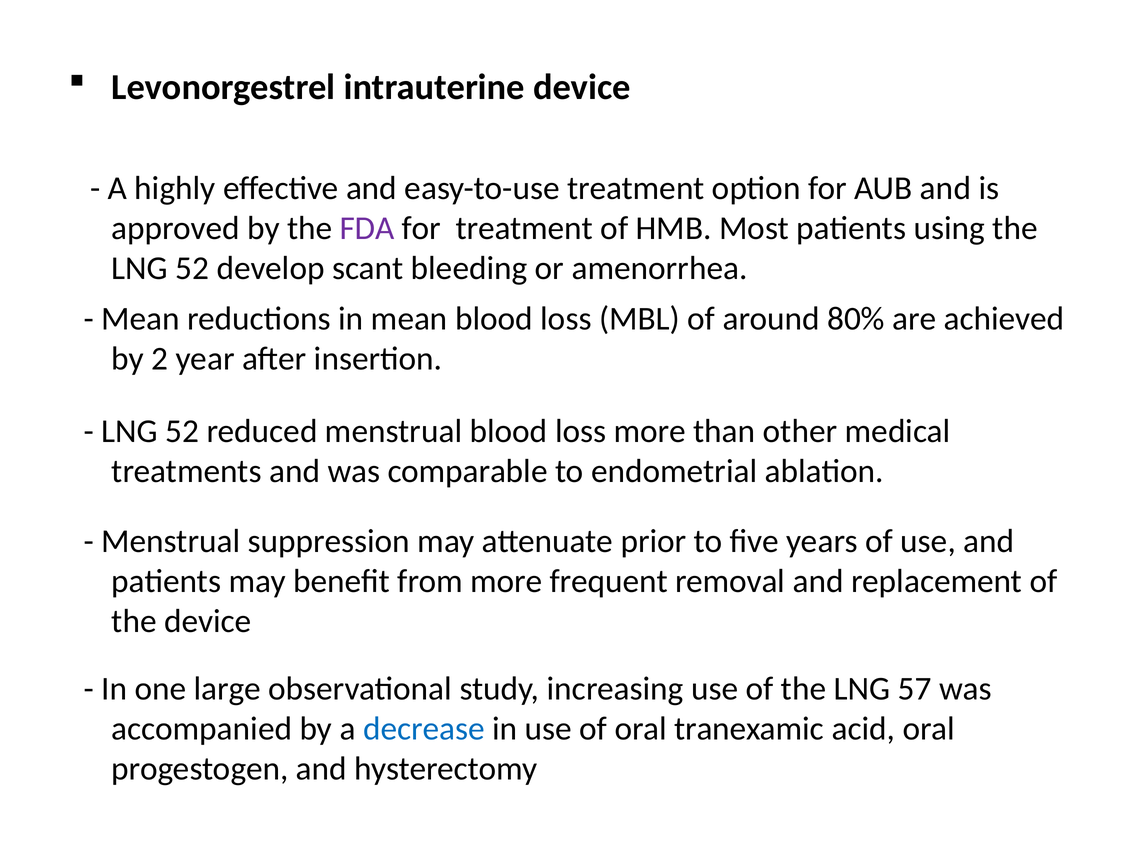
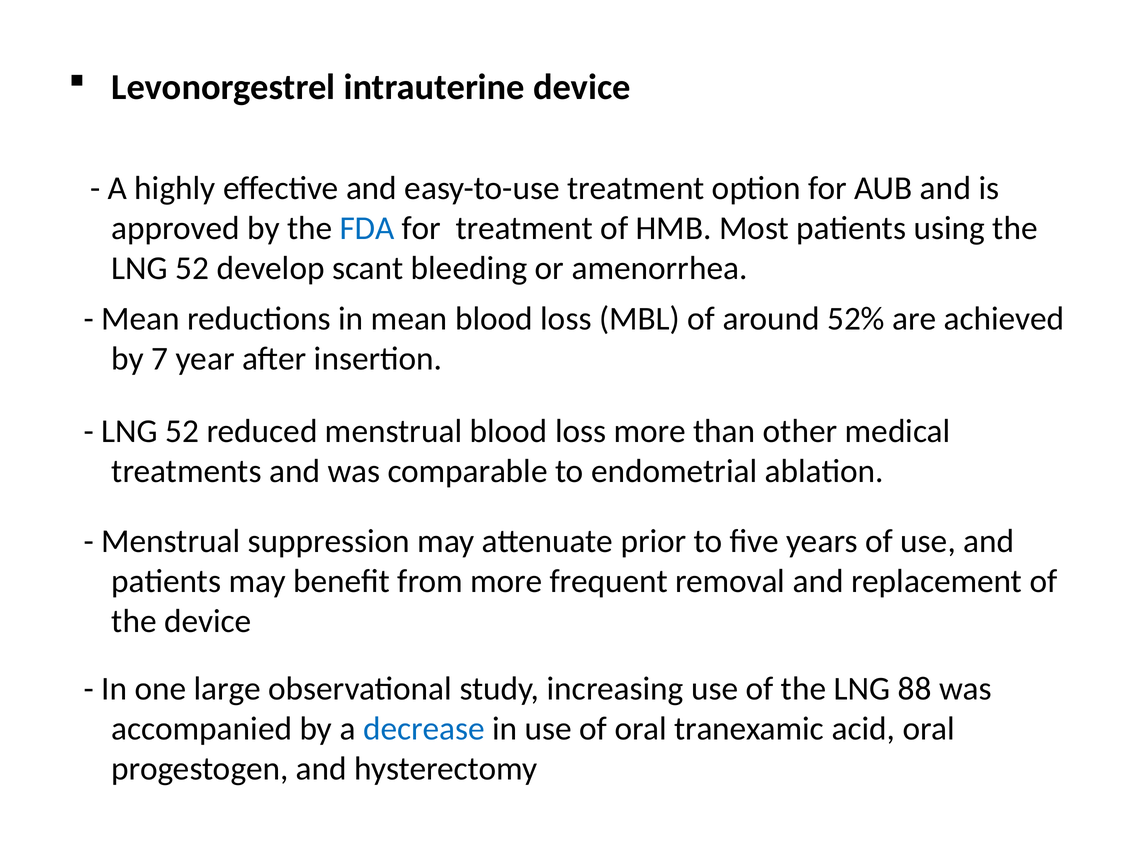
FDA colour: purple -> blue (367, 228)
80%: 80% -> 52% (856, 319)
2: 2 -> 7 (160, 359)
57: 57 -> 88 (915, 689)
